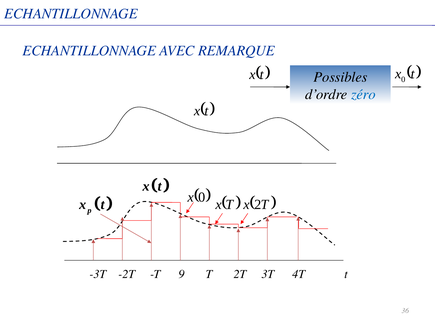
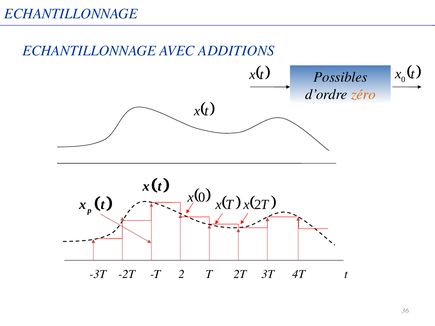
REMARQUE: REMARQUE -> ADDITIONS (236, 51)
zéro colour: blue -> orange (363, 94)
T 9: 9 -> 2 (182, 274)
